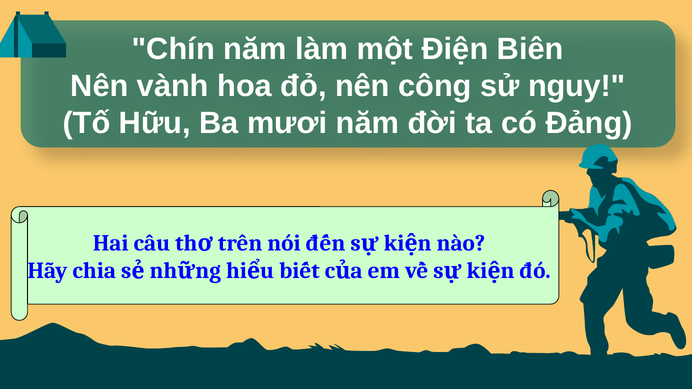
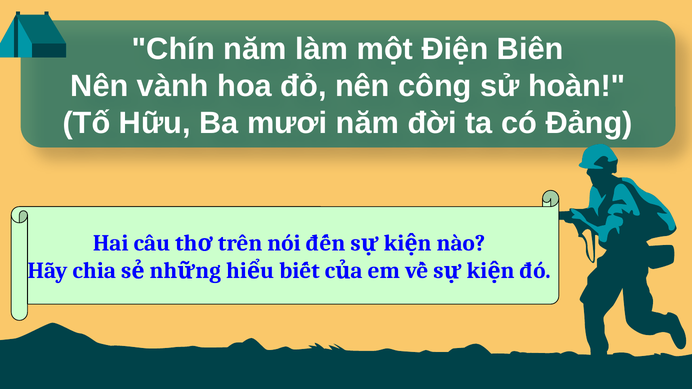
nguy: nguy -> hoàn (577, 86)
